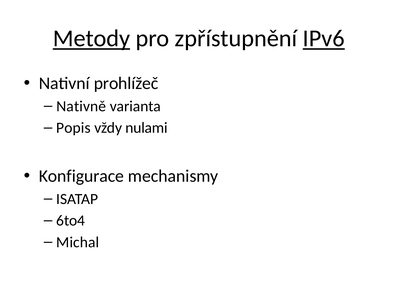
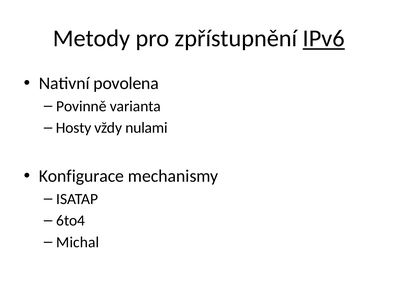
Metody underline: present -> none (91, 39)
prohlížeč: prohlížeč -> povolena (126, 83)
Nativně: Nativně -> Povinně (81, 106)
Popis: Popis -> Hosty (74, 128)
